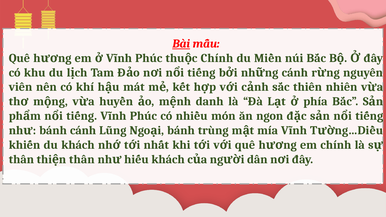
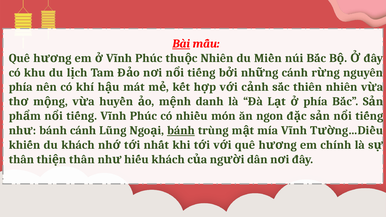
Chính: Chính -> Nhiên (217, 58)
viên: viên -> phía (21, 87)
bánh underline: none -> present (181, 130)
